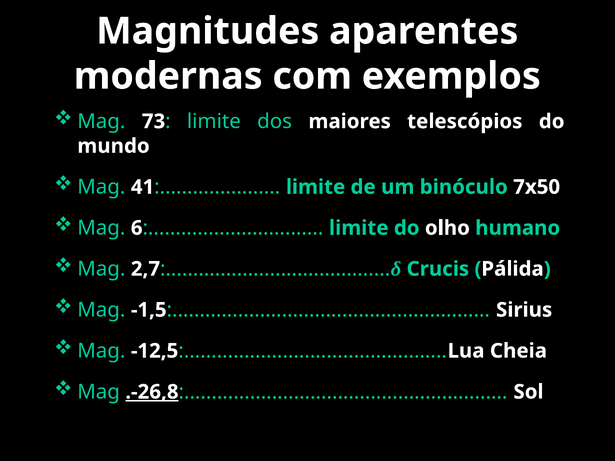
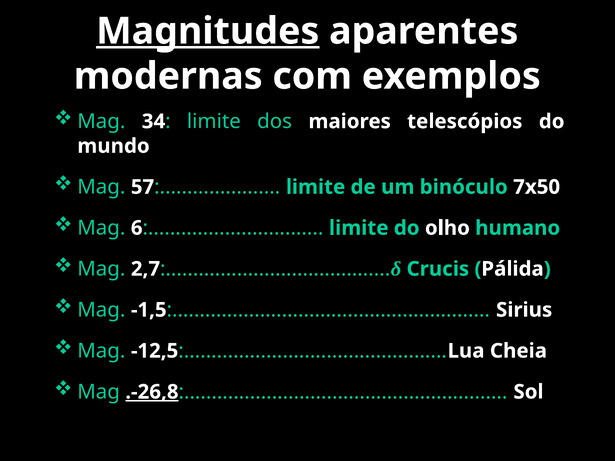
Magnitudes underline: none -> present (208, 31)
73: 73 -> 34 (154, 122)
41: 41 -> 57 (143, 187)
